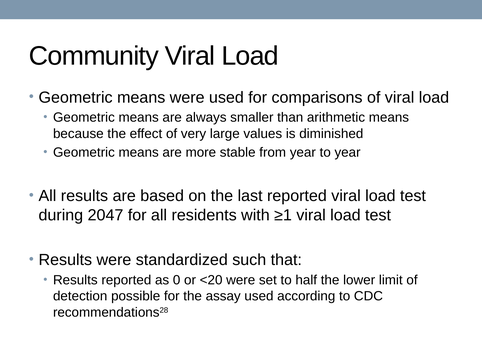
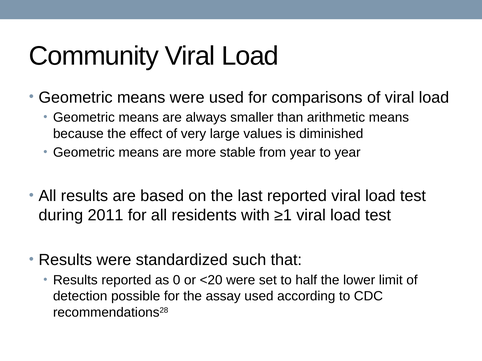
2047: 2047 -> 2011 (106, 215)
